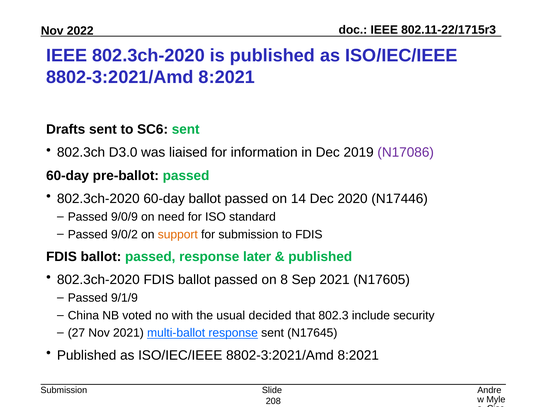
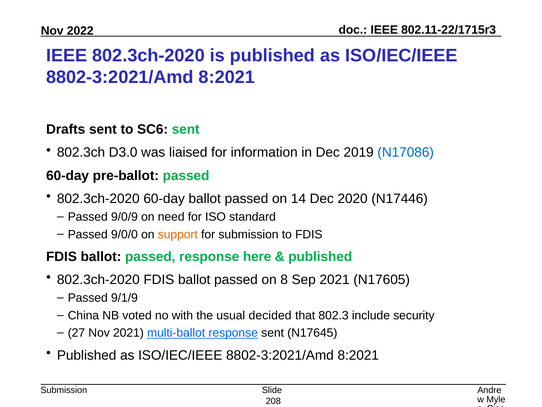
N17086 colour: purple -> blue (406, 152)
9/0/2: 9/0/2 -> 9/0/0 (124, 234)
later: later -> here (257, 256)
